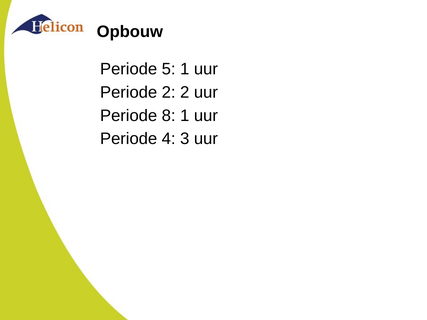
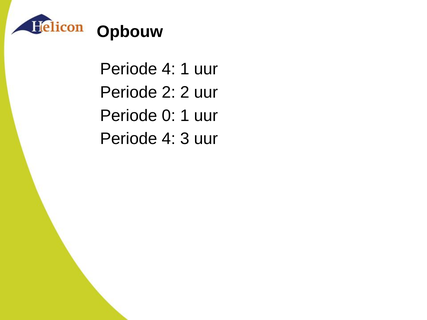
5: 5 -> 4 (169, 69)
8: 8 -> 0 (169, 116)
